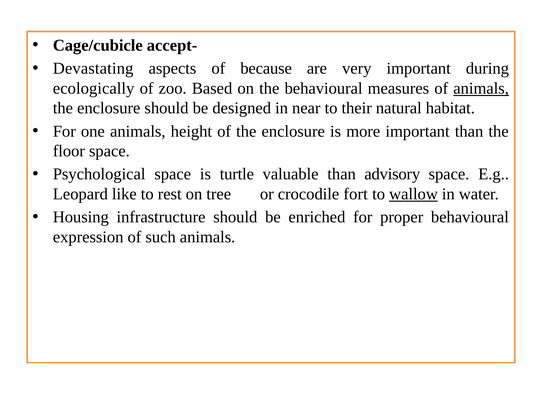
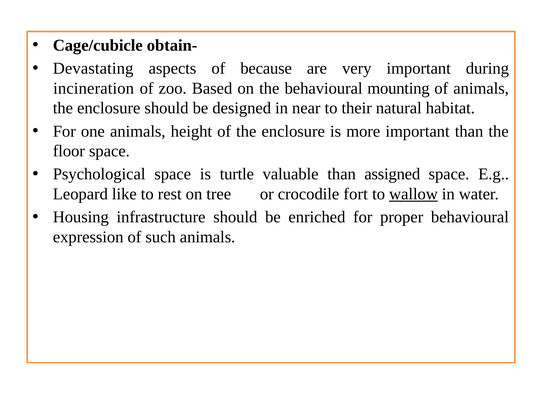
accept-: accept- -> obtain- (172, 45)
ecologically: ecologically -> incineration (94, 88)
measures: measures -> mounting (399, 88)
animals underline: present -> none (481, 88)
advisory: advisory -> assigned (392, 174)
